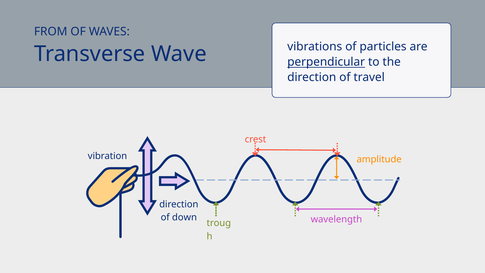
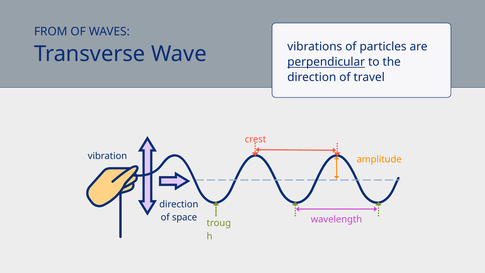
down: down -> space (185, 217)
